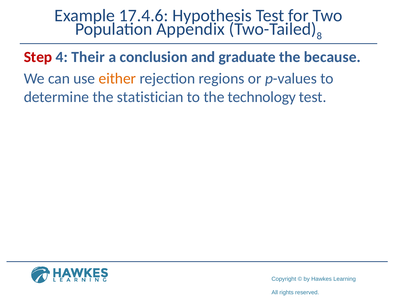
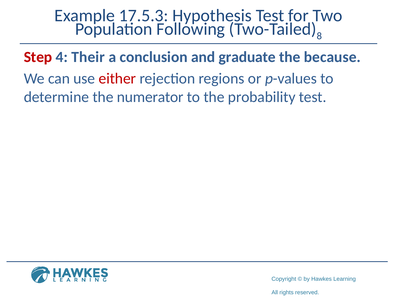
17.4.6: 17.4.6 -> 17.5.3 (144, 15)
Appendix: Appendix -> Following (191, 29)
either colour: orange -> red (117, 79)
statistician: statistician -> numerator (150, 97)
technology: technology -> probability (262, 97)
